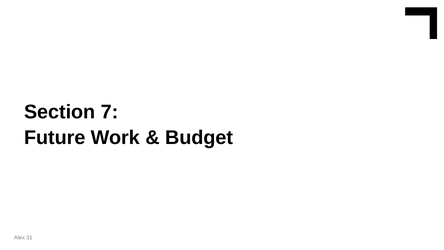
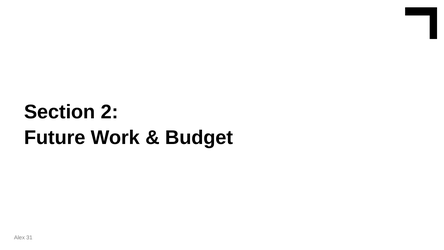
7: 7 -> 2 (110, 112)
